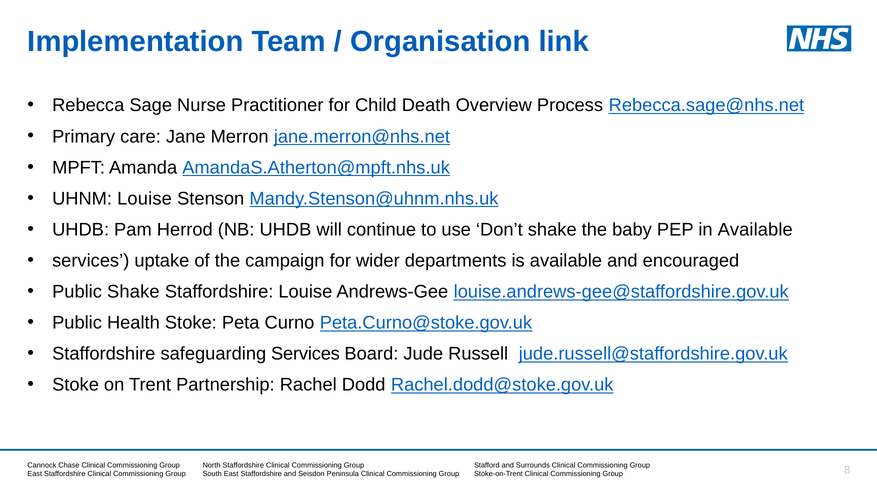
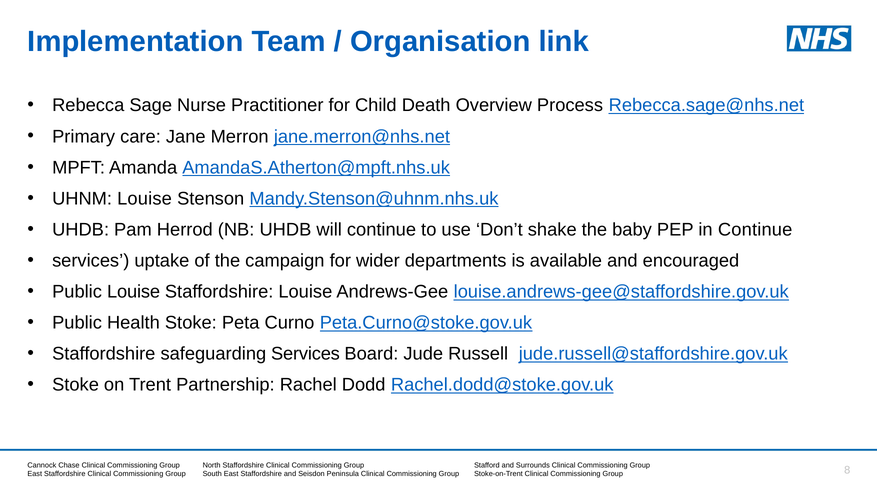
in Available: Available -> Continue (755, 230)
Public Shake: Shake -> Louise (134, 292)
